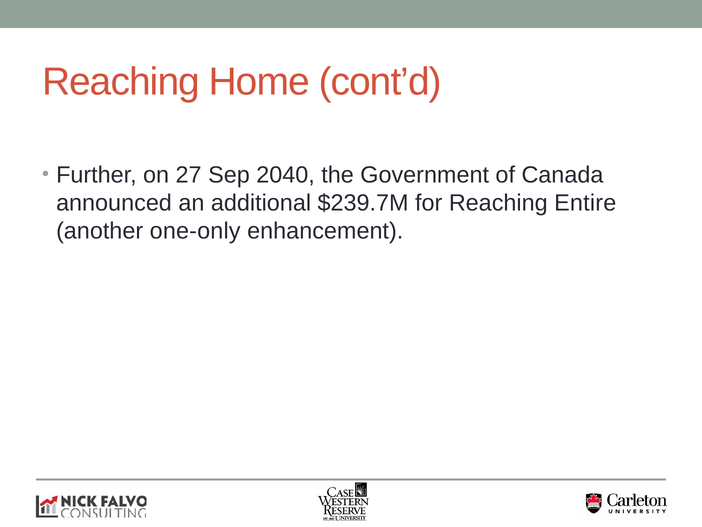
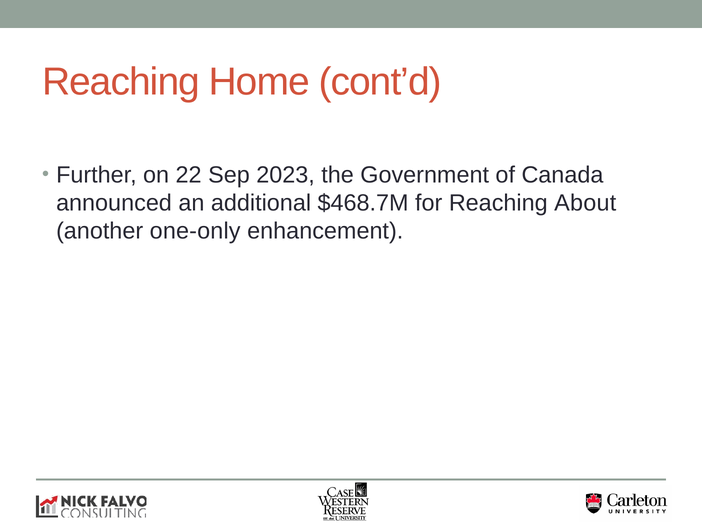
27: 27 -> 22 (189, 175)
2040: 2040 -> 2023 (286, 175)
$239.7M: $239.7M -> $468.7M (363, 203)
Entire: Entire -> About (585, 203)
